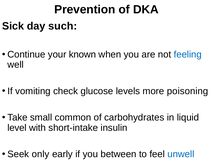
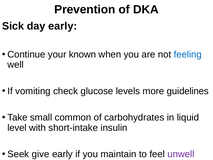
day such: such -> early (63, 26)
poisoning: poisoning -> guidelines (188, 91)
only: only -> give (41, 154)
between: between -> maintain (118, 154)
unwell colour: blue -> purple (181, 154)
